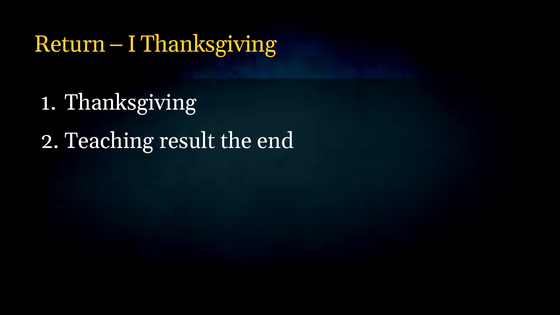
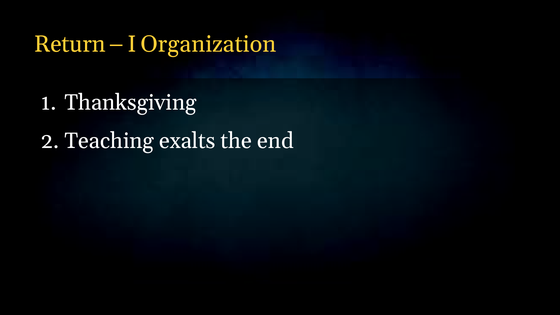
I Thanksgiving: Thanksgiving -> Organization (208, 44)
result: result -> exalts (187, 141)
